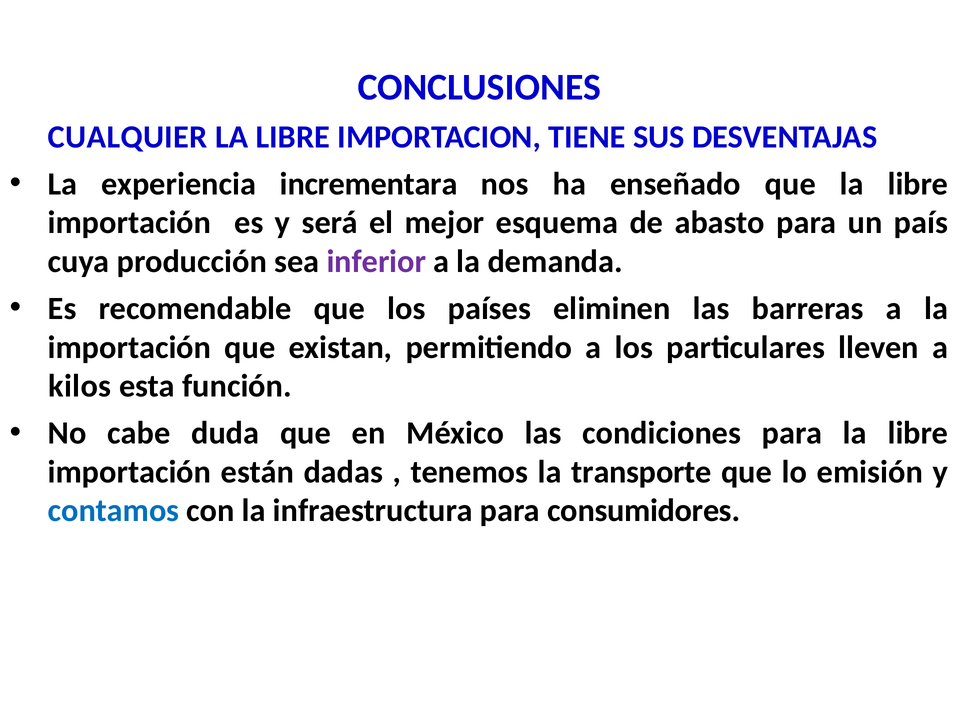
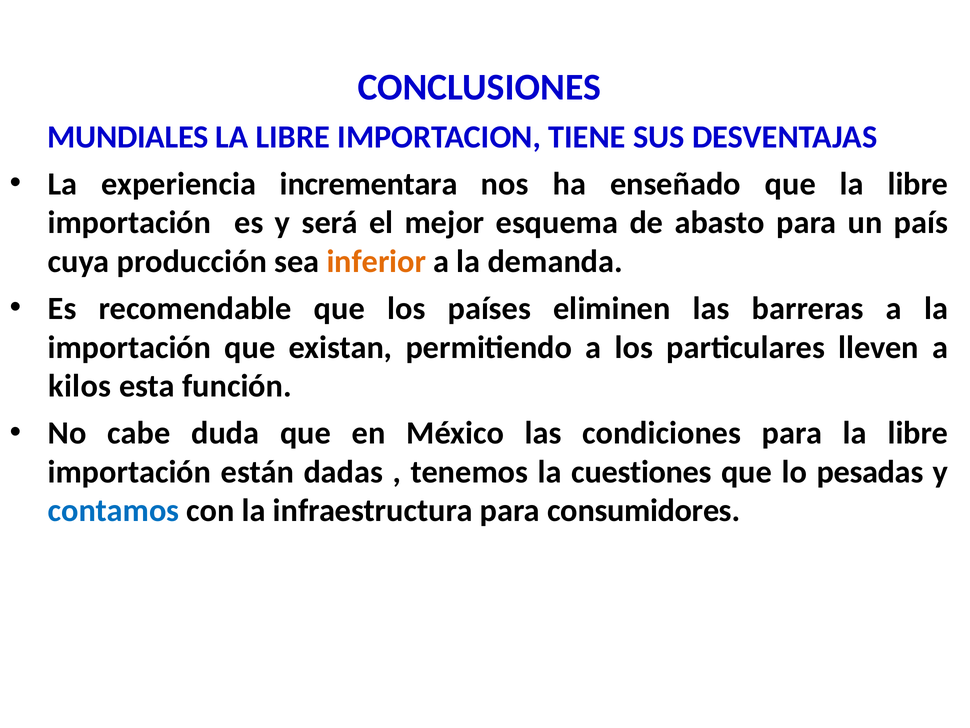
CUALQUIER: CUALQUIER -> MUNDIALES (128, 137)
inferior colour: purple -> orange (376, 261)
transporte: transporte -> cuestiones (642, 472)
emisión: emisión -> pesadas (870, 472)
